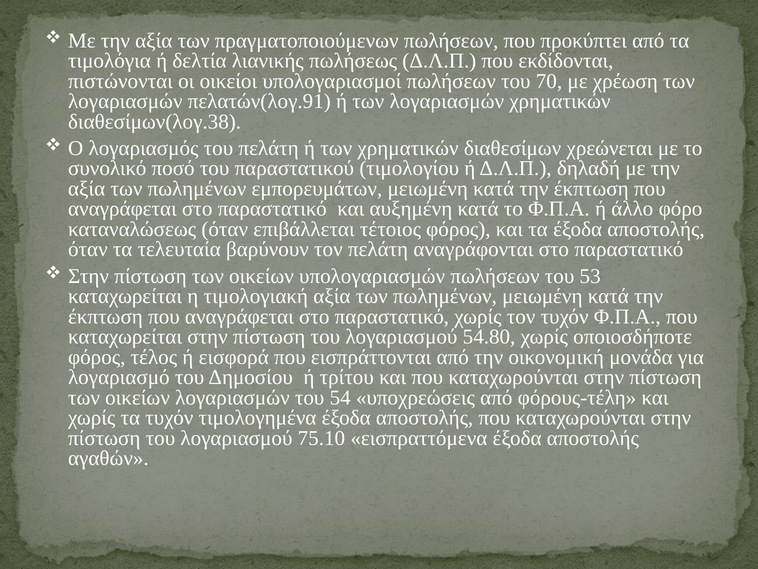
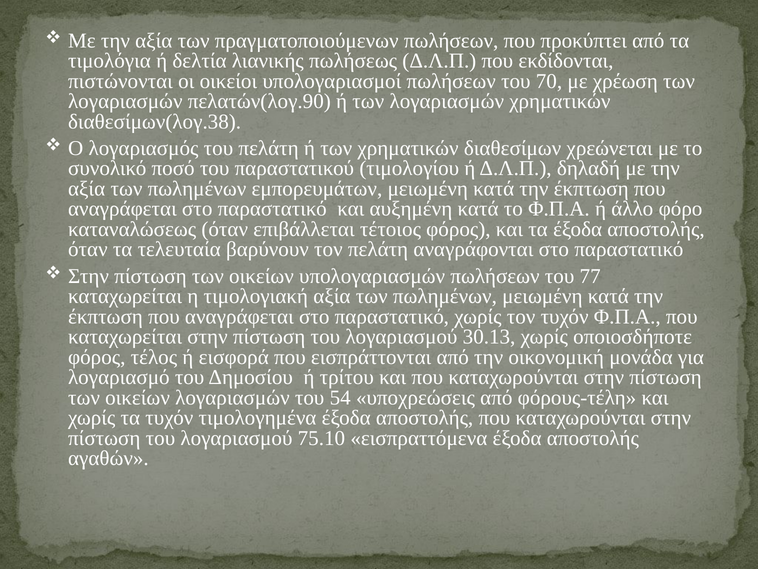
πελατών(λογ.91: πελατών(λογ.91 -> πελατών(λογ.90 (259, 101)
53: 53 -> 77 (590, 276)
54.80: 54.80 -> 30.13 (489, 337)
